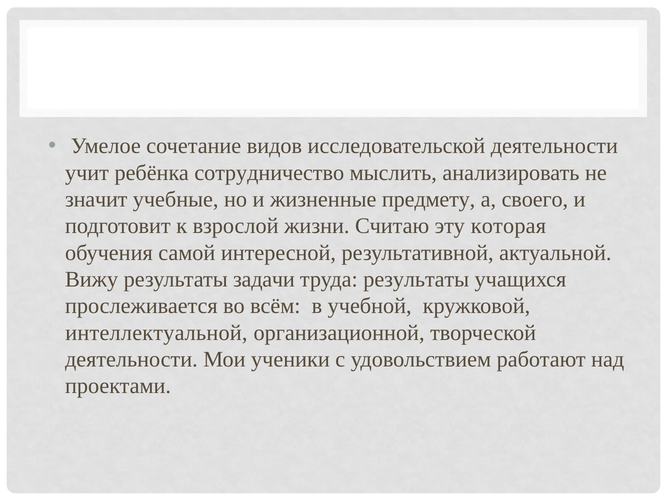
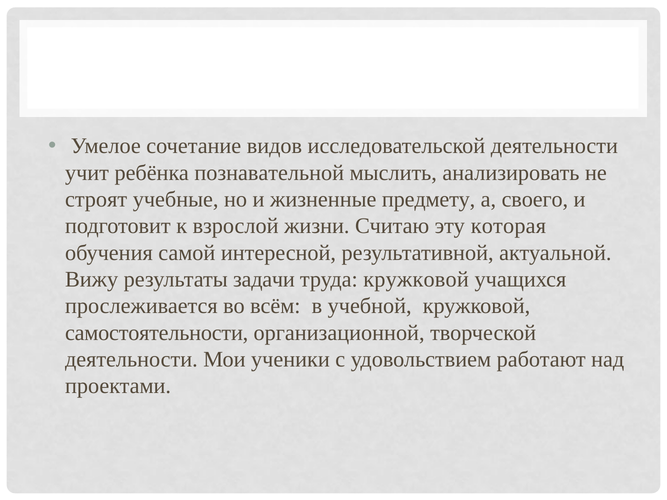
сотрудничество: сотрудничество -> познавательной (269, 173)
значит: значит -> строят (96, 199)
труда результаты: результаты -> кружковой (416, 279)
интеллектуальной: интеллектуальной -> самостоятельности (157, 333)
